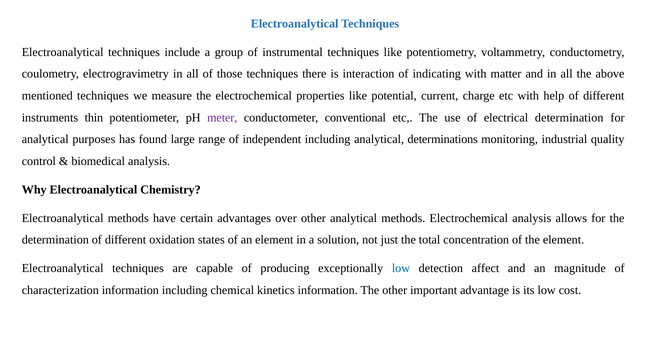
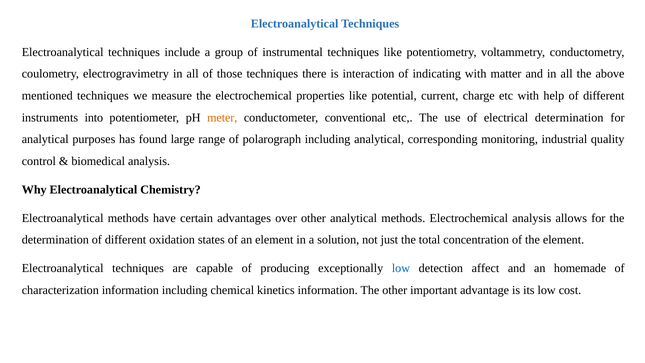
thin: thin -> into (94, 117)
meter colour: purple -> orange (222, 117)
independent: independent -> polarograph (272, 139)
determinations: determinations -> corresponding (443, 139)
magnitude: magnitude -> homemade (580, 268)
